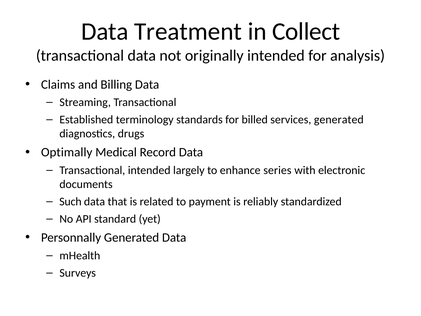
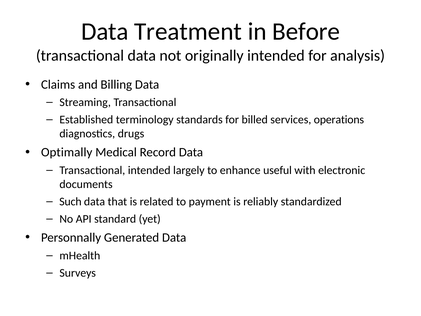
Collect: Collect -> Before (306, 32)
services generated: generated -> operations (339, 120)
series: series -> useful (278, 170)
